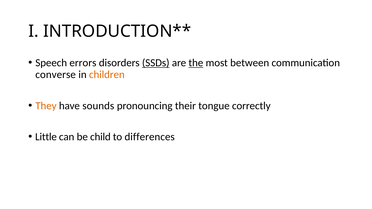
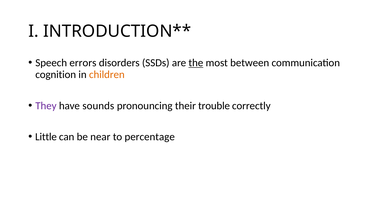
SSDs underline: present -> none (156, 63)
converse: converse -> cognition (56, 75)
They colour: orange -> purple (46, 106)
tongue: tongue -> trouble (214, 106)
child: child -> near (100, 137)
differences: differences -> percentage (150, 137)
